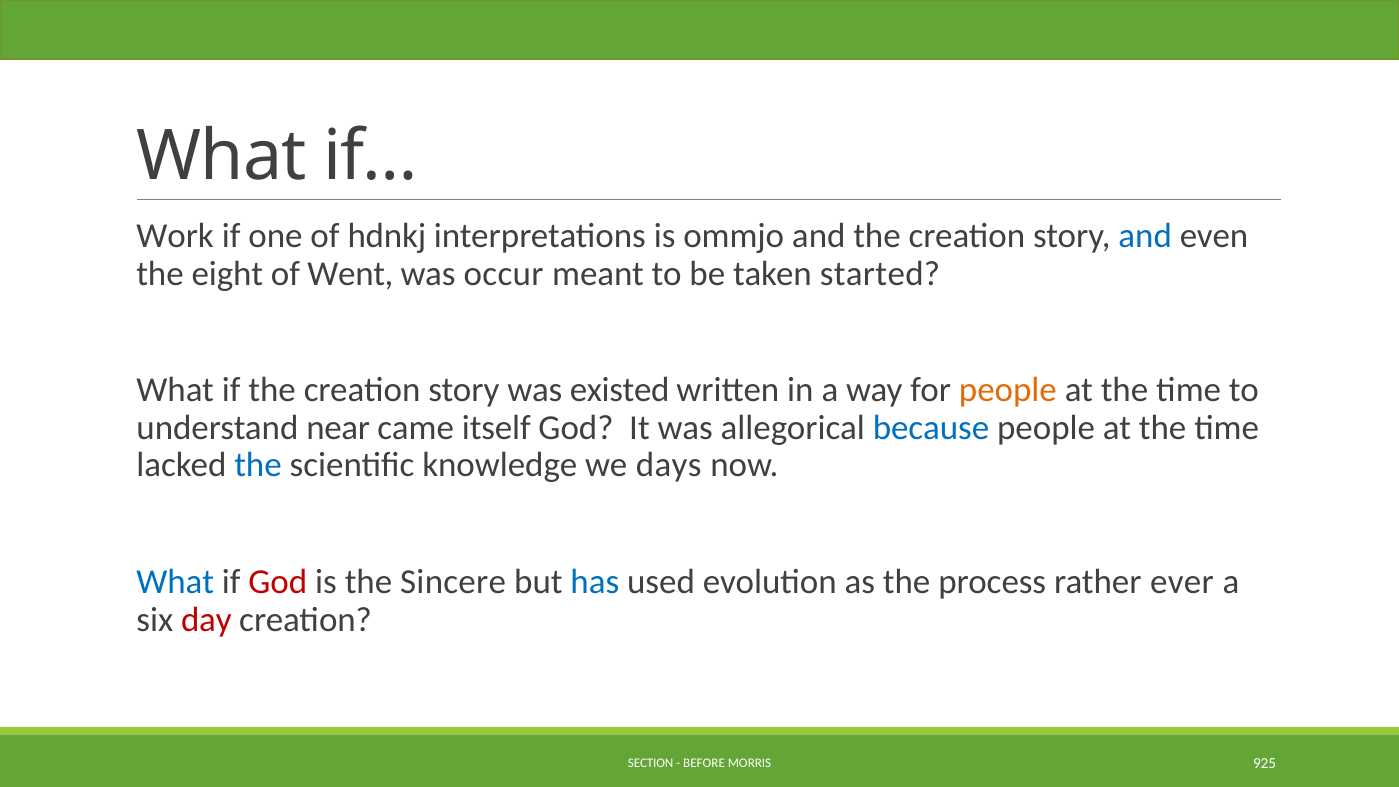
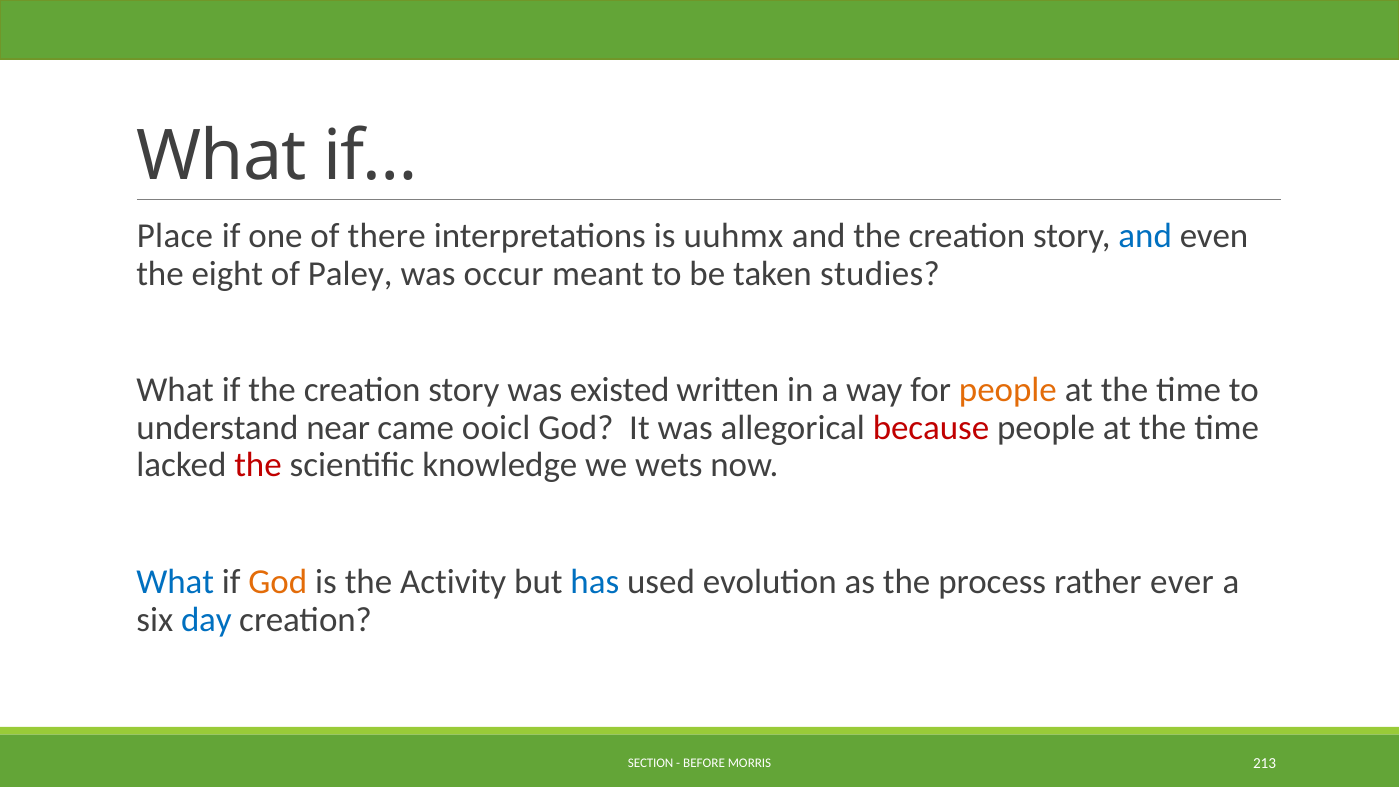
Work: Work -> Place (175, 236)
hdnkj: hdnkj -> there (387, 236)
ommjo: ommjo -> uuhmx (734, 236)
Went: Went -> Paley (350, 273)
started: started -> studies (880, 273)
itself: itself -> ooicl (496, 428)
because colour: blue -> red (931, 428)
the colour: blue -> red (258, 465)
days: days -> wets (669, 465)
God colour: red -> orange (278, 582)
Sincere: Sincere -> Activity (453, 582)
day colour: red -> blue (206, 619)
925: 925 -> 213 (1265, 763)
